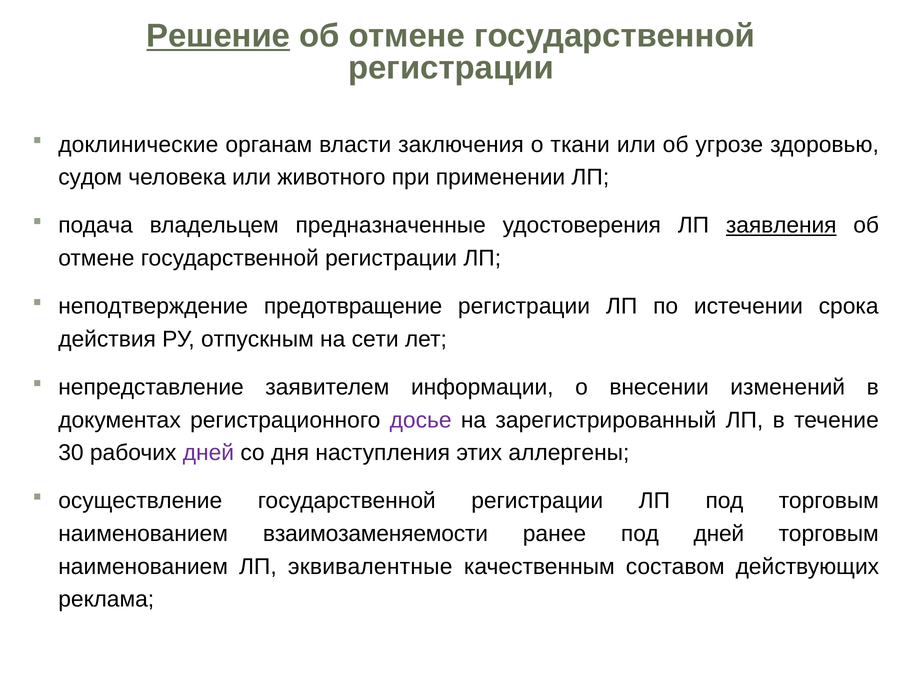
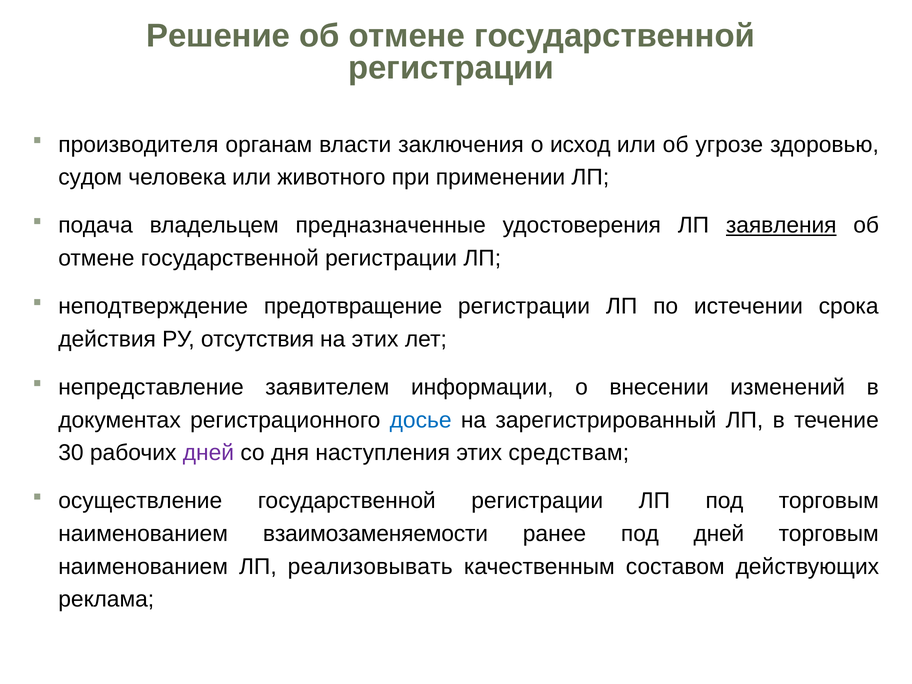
Решение underline: present -> none (218, 36)
доклинические: доклинические -> производителя (138, 145)
ткани: ткани -> исход (580, 145)
отпускным: отпускным -> отсутствия (258, 339)
на сети: сети -> этих (375, 339)
досье colour: purple -> blue (421, 420)
аллергены: аллергены -> средствам (569, 453)
эквивалентные: эквивалентные -> реализовывать (370, 566)
